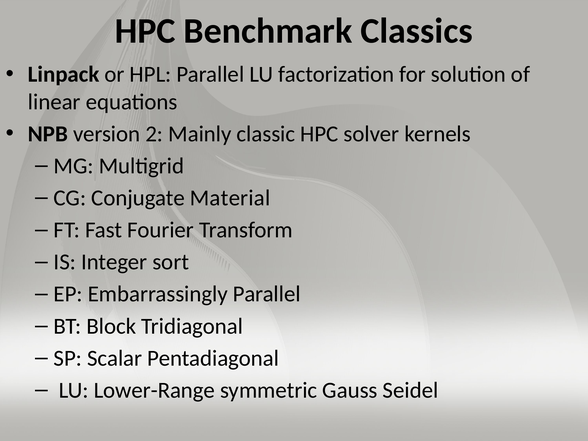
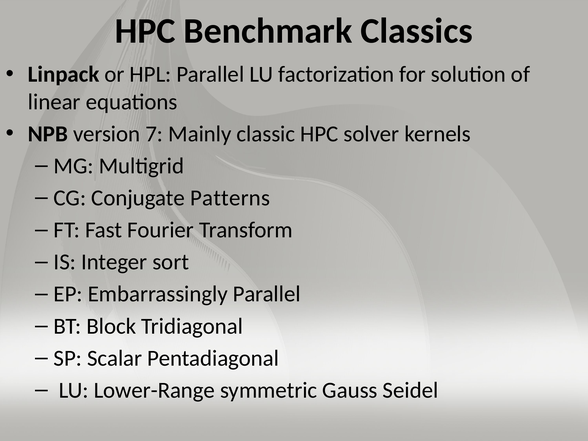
2: 2 -> 7 (154, 134)
Material: Material -> Patterns (230, 198)
